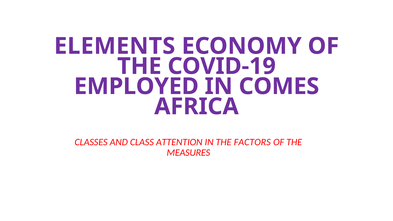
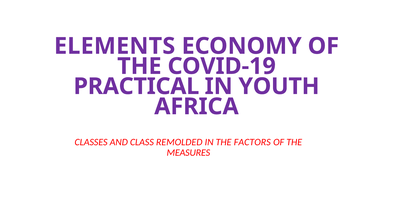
EMPLOYED: EMPLOYED -> PRACTICAL (136, 86)
COMES: COMES -> YOUTH (279, 86)
ATTENTION: ATTENTION -> REMOLDED (179, 142)
